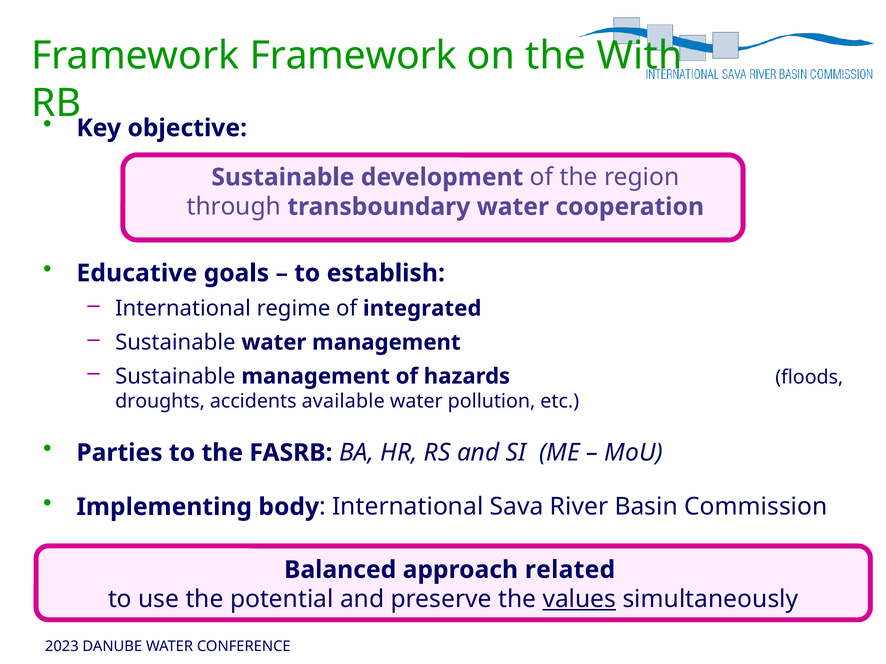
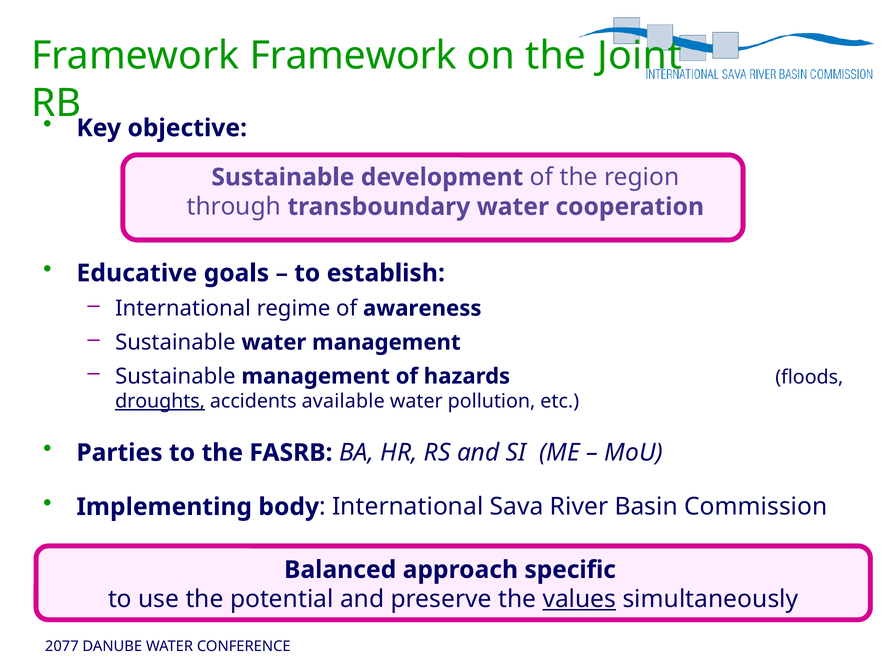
With: With -> Joint (639, 56)
integrated: integrated -> awareness (422, 309)
droughts underline: none -> present (160, 402)
related: related -> specific (570, 570)
2023: 2023 -> 2077 (62, 647)
